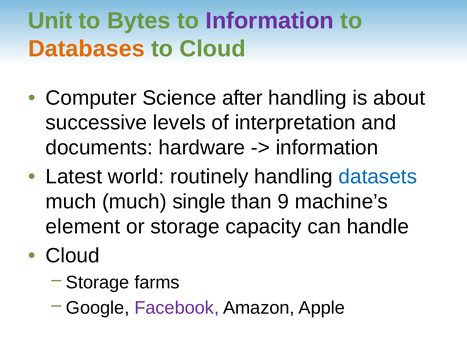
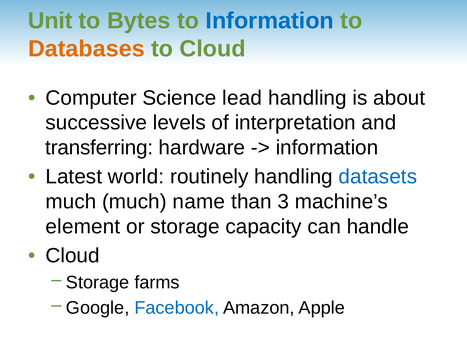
Information colour: purple -> blue (270, 21)
after: after -> lead (242, 98)
documents: documents -> transferring (99, 148)
single: single -> name (199, 202)
9: 9 -> 3 (283, 202)
Facebook colour: purple -> blue (177, 308)
